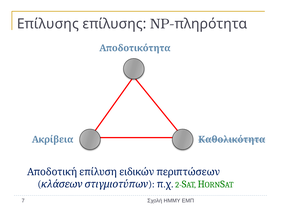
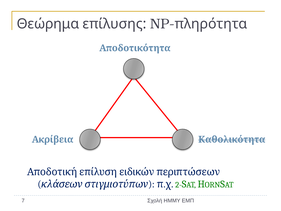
Επίλυσης: Επίλυσης -> Θεώρημα (48, 24)
